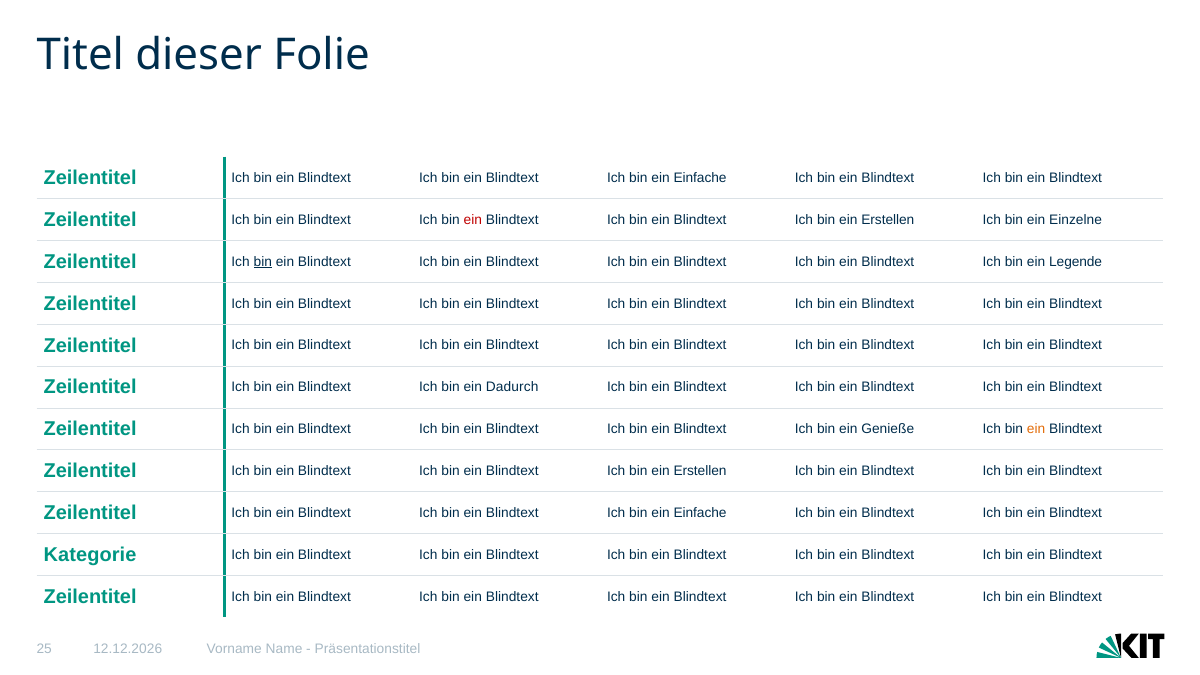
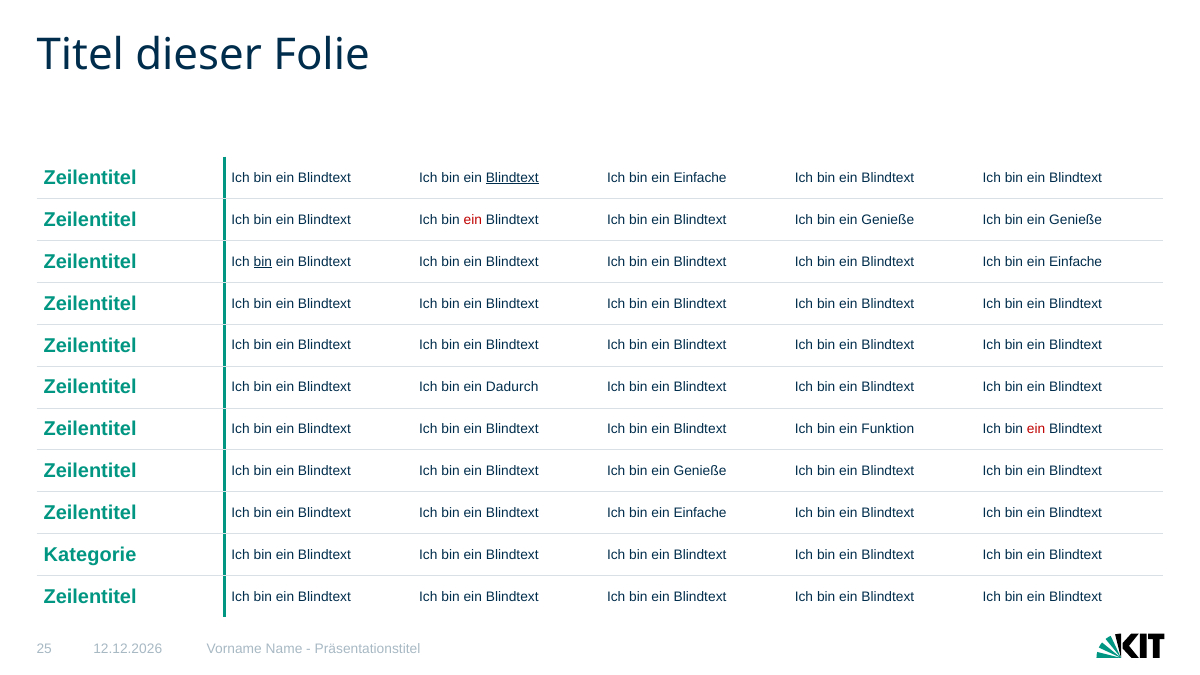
Blindtext underline: none -> present (512, 178)
Erstellen: Erstellen -> Genieße (888, 220)
Einzelne: Einzelne -> Genieße (1076, 220)
Legende: Legende -> Einfache (1076, 262)
Genieße: Genieße -> Funktion (888, 429)
ein colour: orange -> red (1036, 429)
Erstellen: Erstellen -> Genieße (700, 471)
